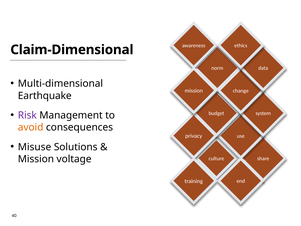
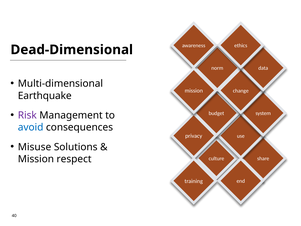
Claim-Dimensional: Claim-Dimensional -> Dead-Dimensional (72, 50)
avoid colour: orange -> blue (31, 127)
voltage: voltage -> respect (74, 159)
